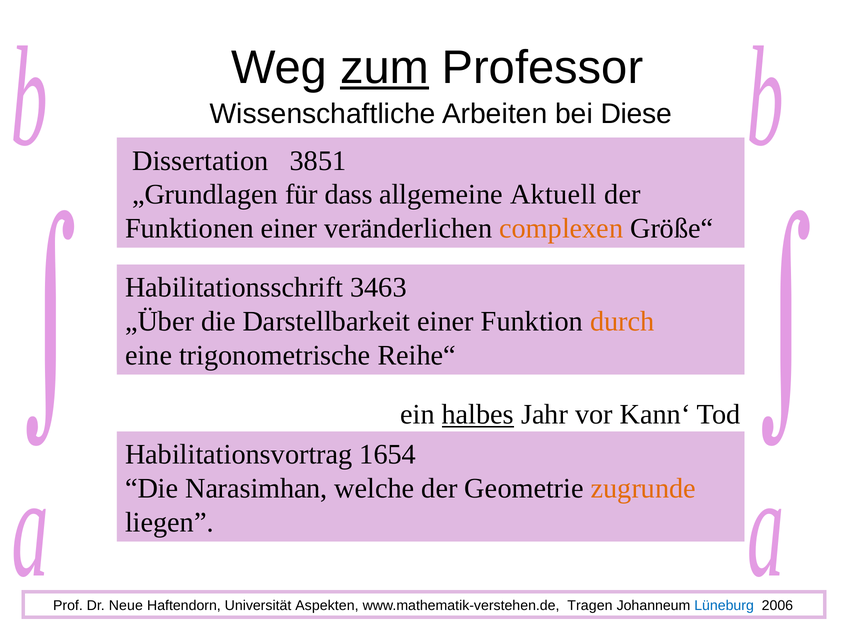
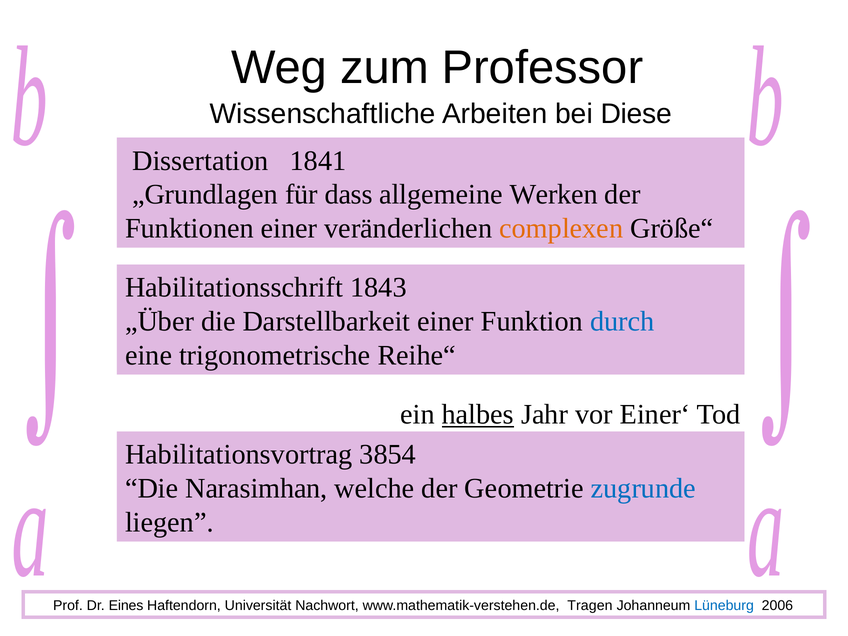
zum underline: present -> none (385, 68)
3851: 3851 -> 1841 (318, 161)
Aktuell: Aktuell -> Werken (554, 195)
3463: 3463 -> 1843 (378, 288)
durch colour: orange -> blue (622, 322)
Kann‘: Kann‘ -> Einer‘ (655, 415)
1654: 1654 -> 3854 (388, 455)
zugrunde colour: orange -> blue (643, 489)
Neue: Neue -> Eines (126, 605)
Aspekten: Aspekten -> Nachwort (327, 605)
